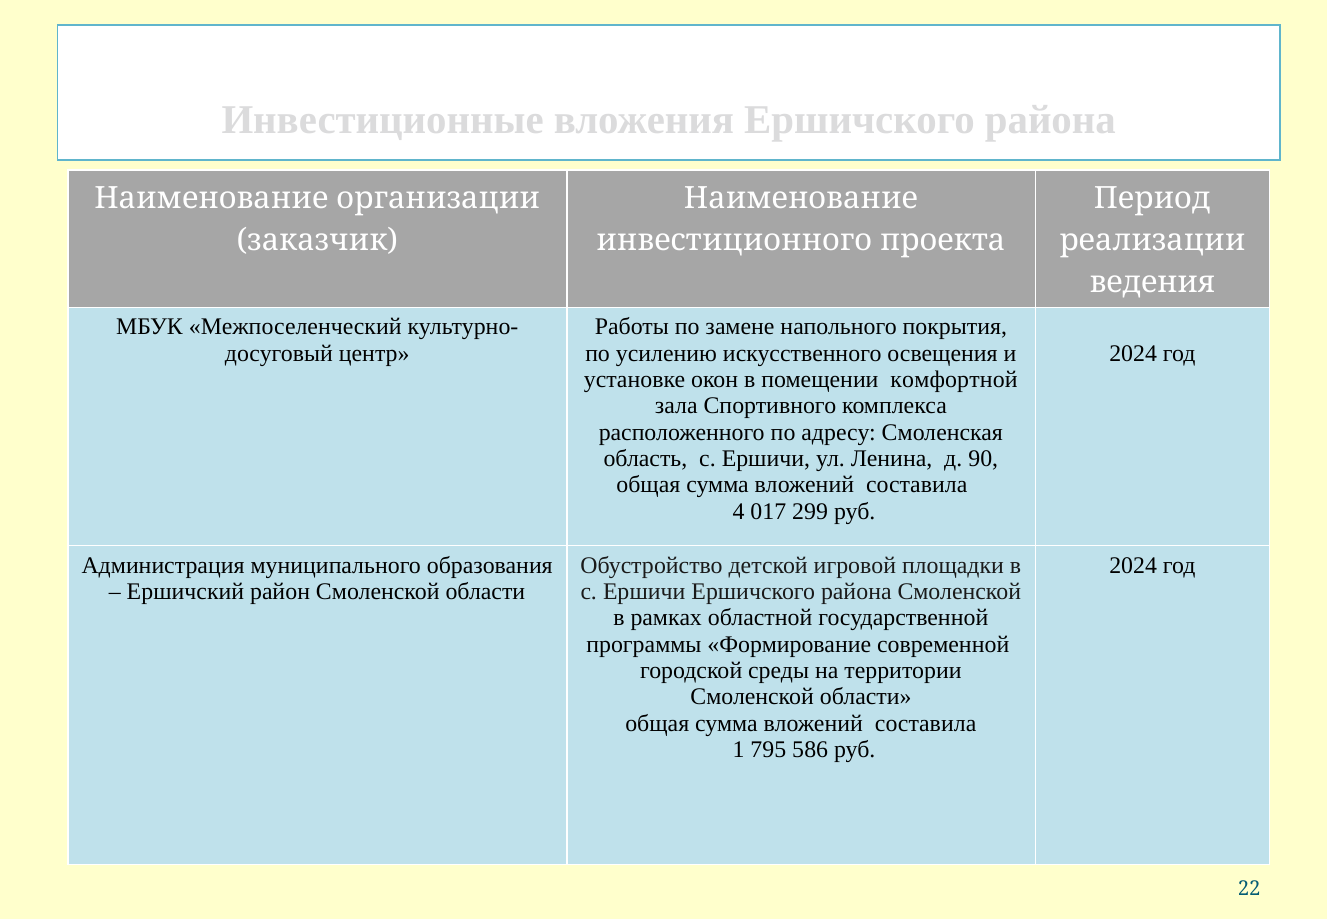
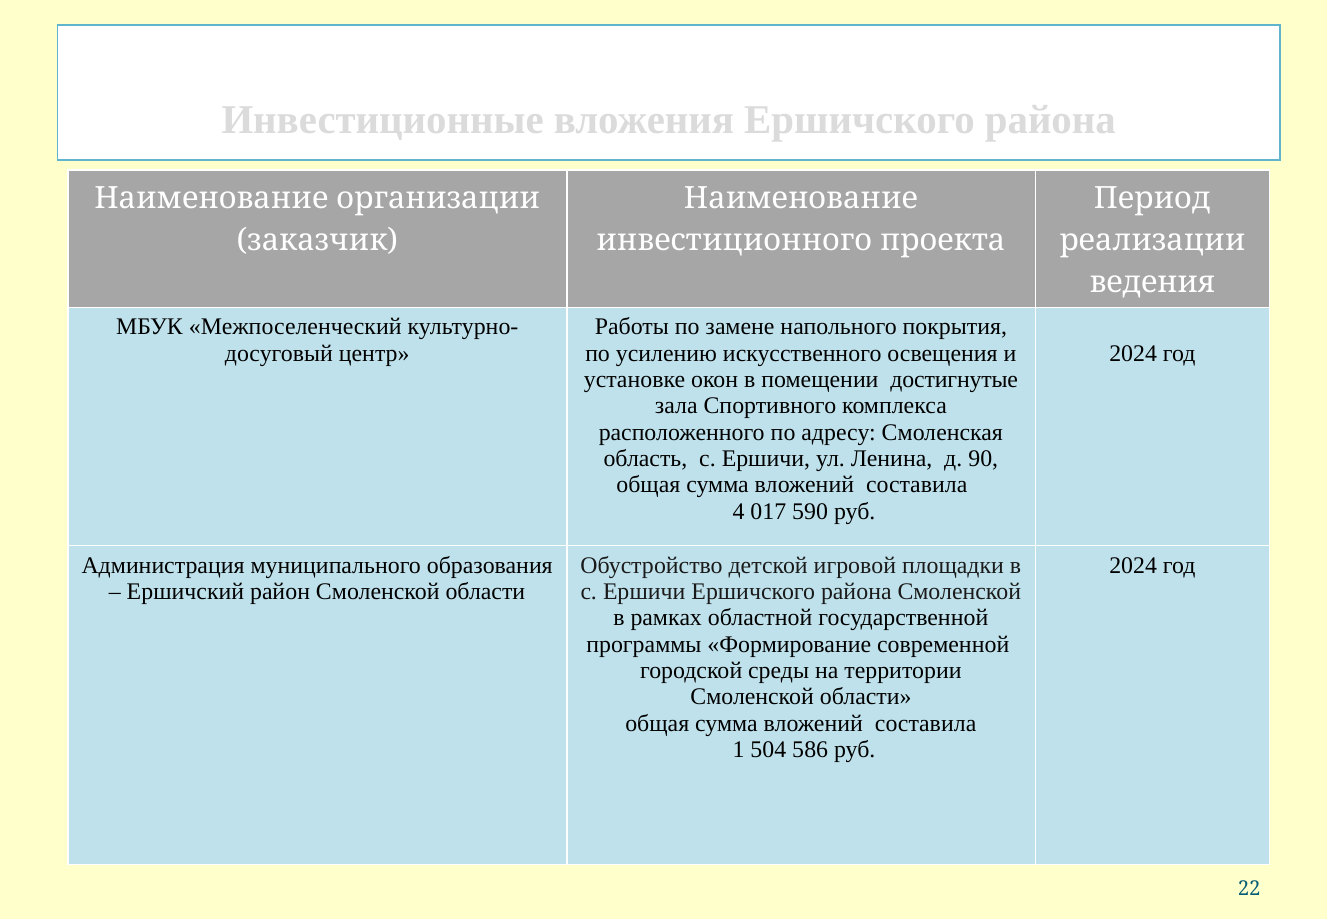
комфортной: комфортной -> достигнутые (954, 379)
299: 299 -> 590 (810, 511)
795: 795 -> 504 (768, 749)
